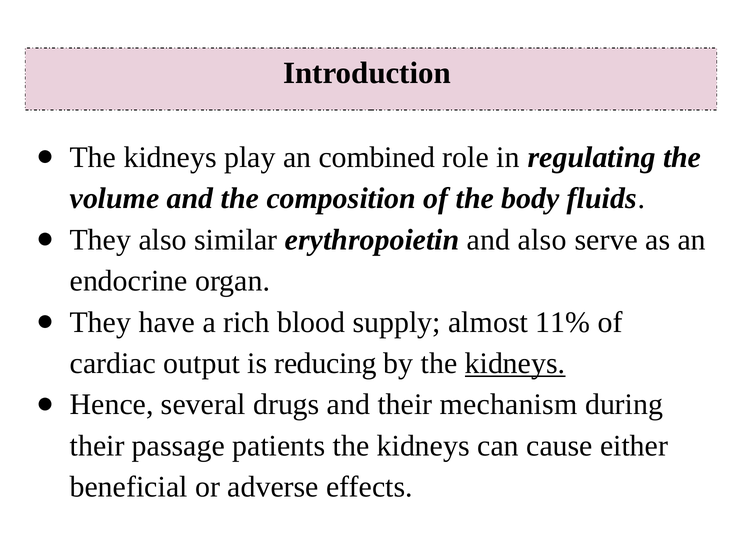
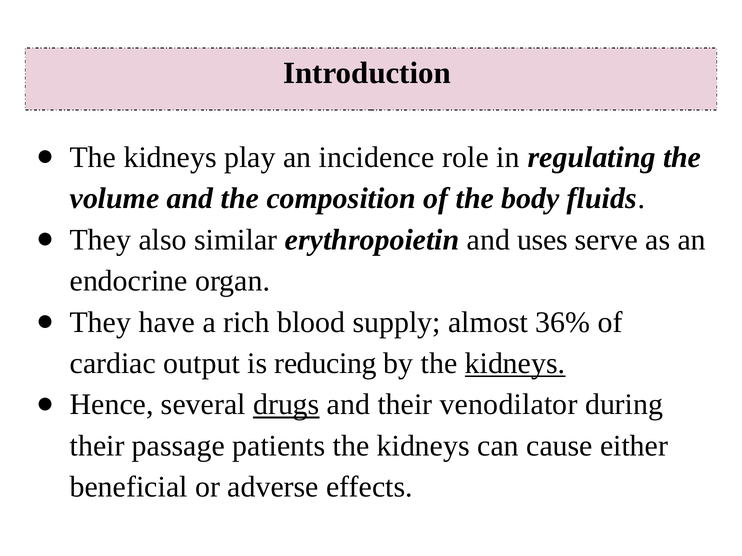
combined: combined -> incidence (377, 157)
and also: also -> uses (543, 240)
11%: 11% -> 36% (563, 322)
drugs underline: none -> present (286, 405)
mechanism: mechanism -> venodilator (509, 405)
